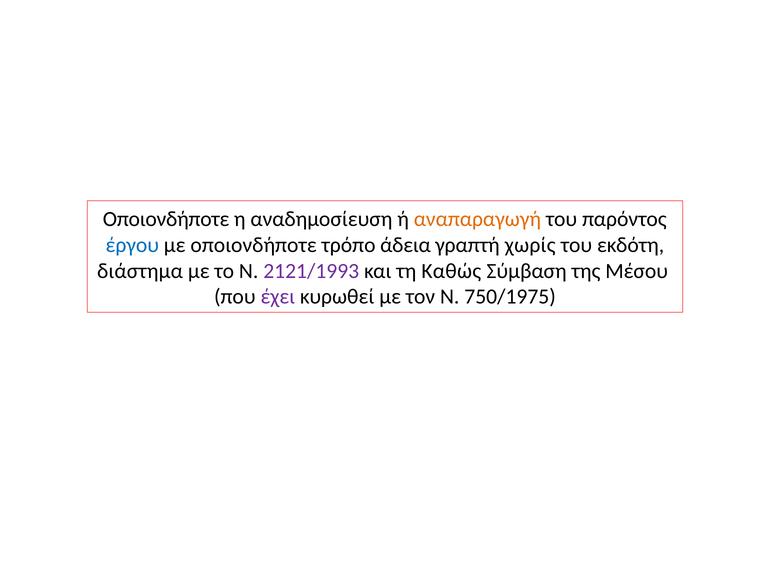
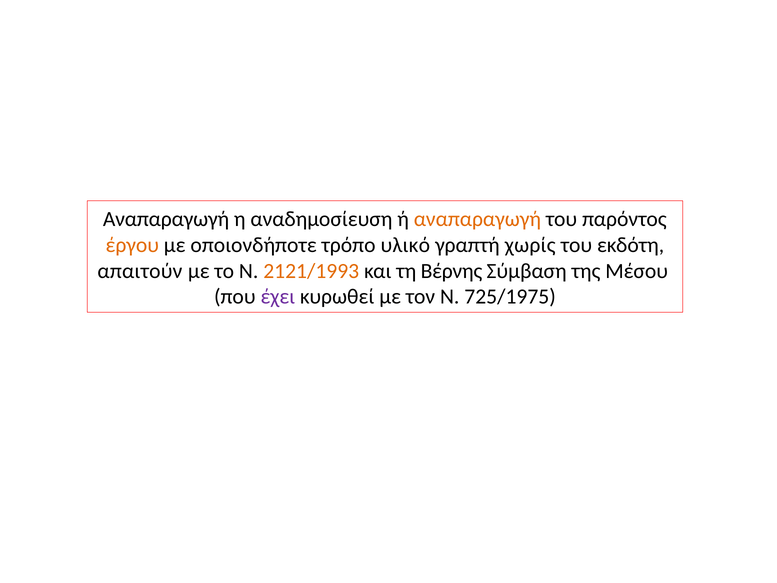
Οποιονδήποτε: Οποιονδήποτε -> Αναπαραγωγή (166, 219)
έργου colour: blue -> orange (132, 245)
άδεια: άδεια -> υλικό (405, 245)
διάστημα: διάστημα -> απαιτούν (140, 271)
2121/1993 colour: purple -> orange (311, 271)
Καθώς: Καθώς -> Βέρνης (452, 271)
750/1975: 750/1975 -> 725/1975 (510, 297)
